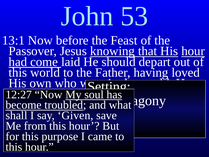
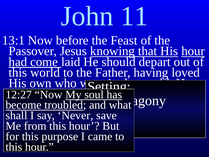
53: 53 -> 11 (134, 16)
Given: Given -> Never (75, 115)
